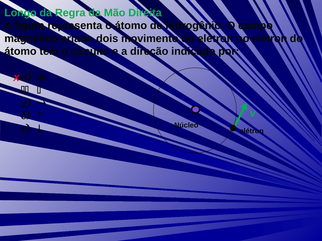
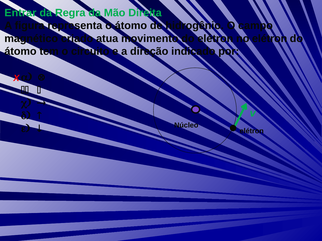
Longo: Longo -> Entrar (20, 13)
dois: dois -> atua (107, 39)
